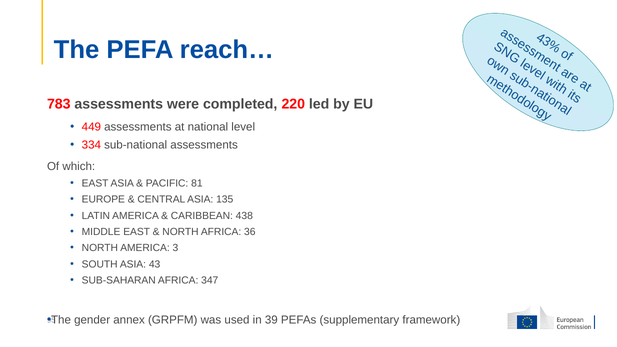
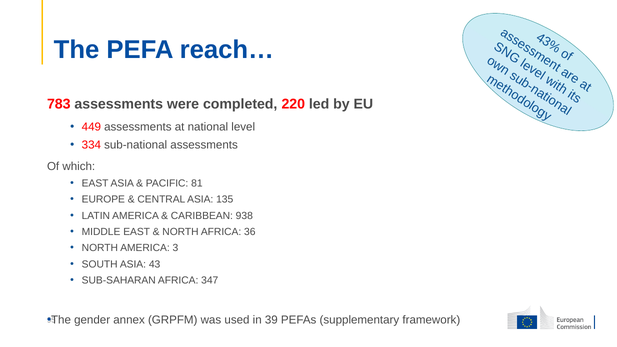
438: 438 -> 938 (244, 216)
